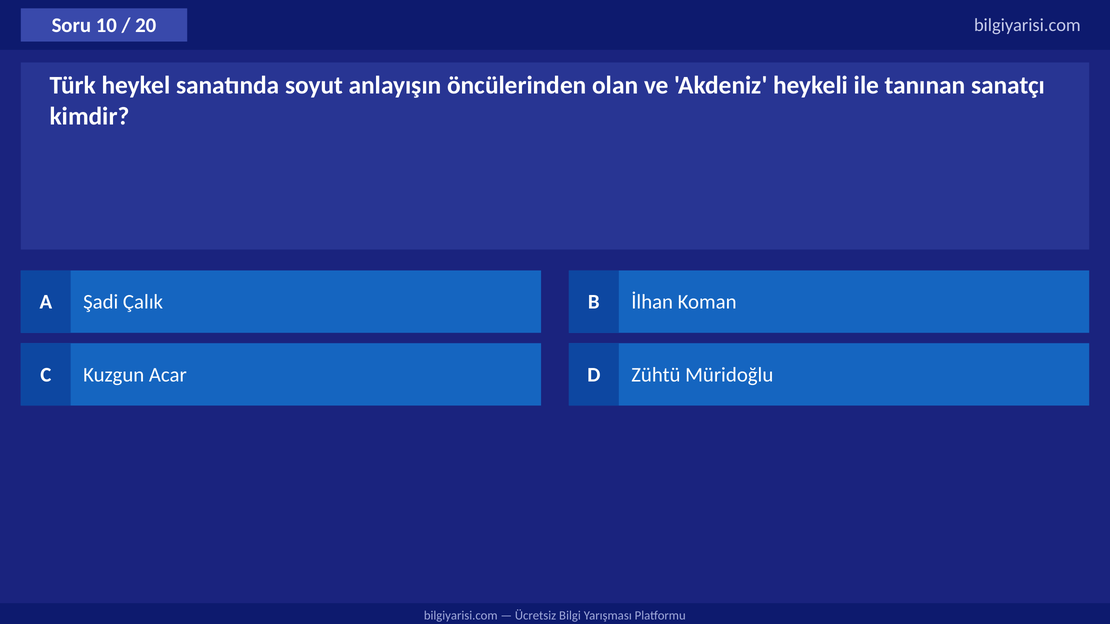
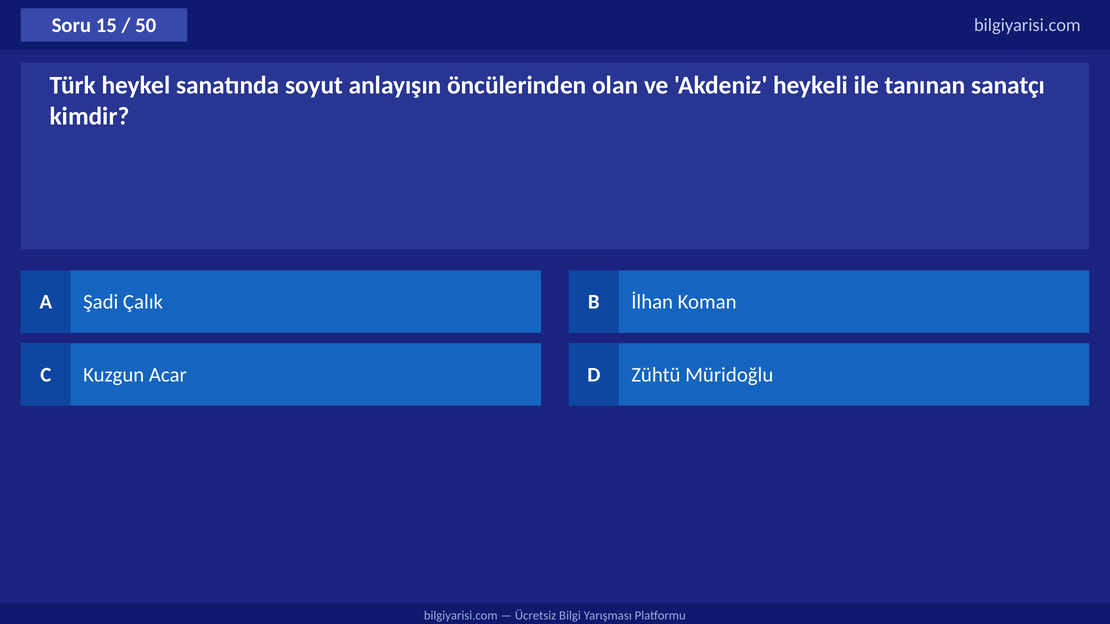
10: 10 -> 15 (106, 25)
20: 20 -> 50 (146, 25)
